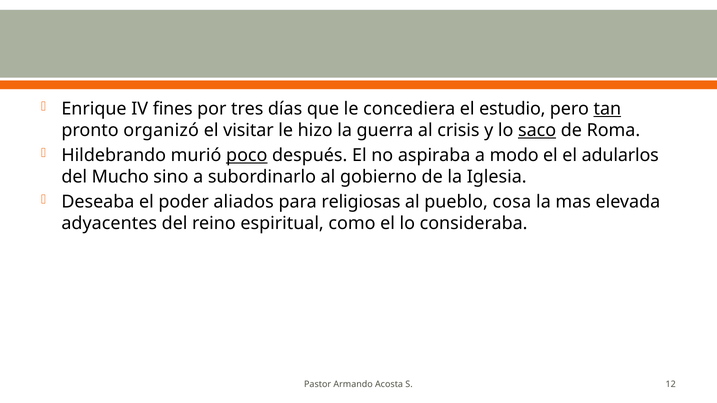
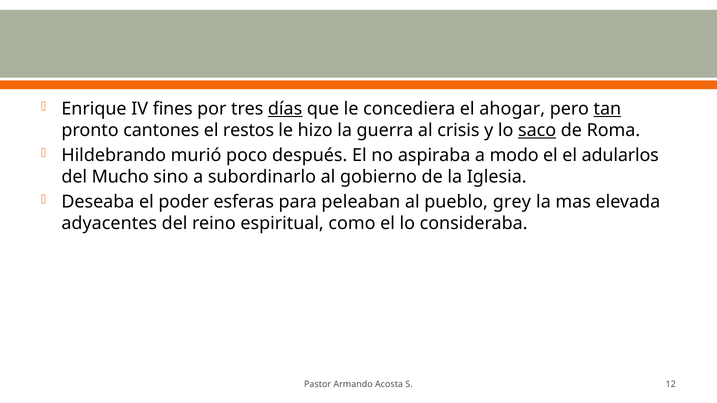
días underline: none -> present (285, 109)
estudio: estudio -> ahogar (512, 109)
organizó: organizó -> cantones (161, 130)
visitar: visitar -> restos (249, 130)
poco underline: present -> none (247, 155)
aliados: aliados -> esferas (244, 202)
religiosas: religiosas -> peleaban (361, 202)
cosa: cosa -> grey (512, 202)
